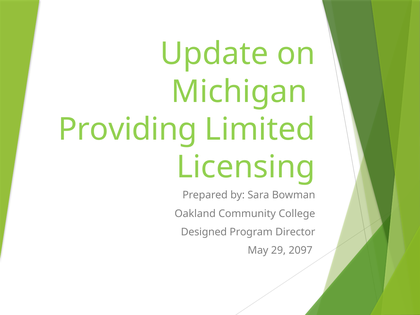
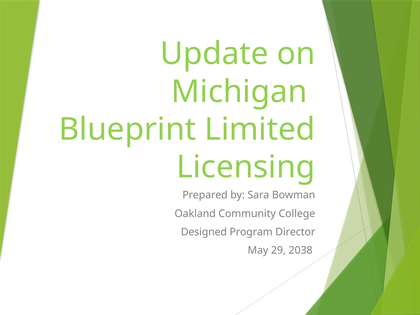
Providing: Providing -> Blueprint (128, 129)
2097: 2097 -> 2038 (301, 251)
